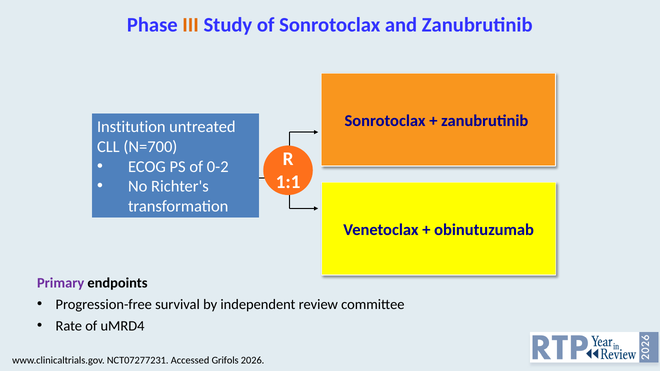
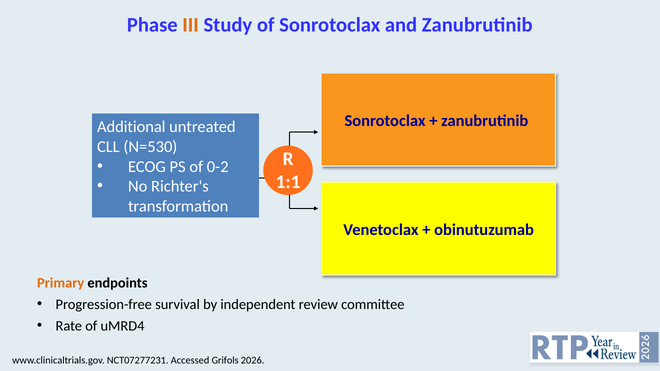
Institution: Institution -> Additional (131, 127)
N=700: N=700 -> N=530 (150, 147)
Primary colour: purple -> orange (61, 283)
